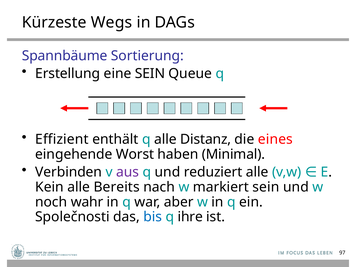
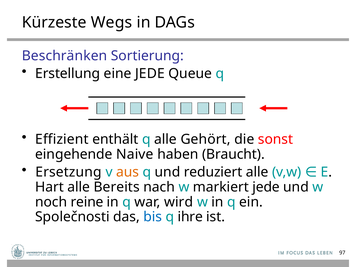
Spannbäume: Spannbäume -> Beschränken (65, 56)
eine SEIN: SEIN -> JEDE (150, 73)
Distanz: Distanz -> Gehört (206, 139)
eines: eines -> sonst (275, 139)
Worst: Worst -> Naive (135, 154)
Minimal: Minimal -> Braucht (233, 154)
Verbinden: Verbinden -> Ersetzung (68, 172)
aus colour: purple -> orange (128, 172)
Kein: Kein -> Hart (49, 187)
markiert sein: sein -> jede (266, 187)
wahr: wahr -> reine (87, 202)
aber: aber -> wird (179, 202)
